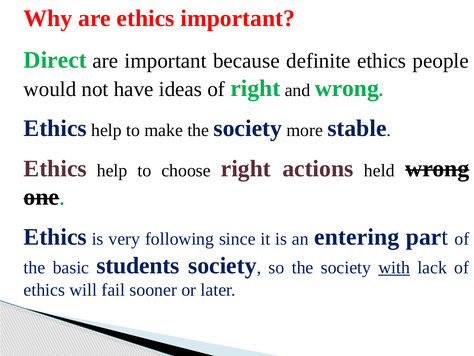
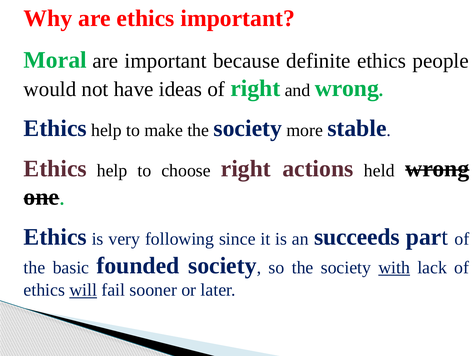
Direct: Direct -> Moral (55, 60)
entering: entering -> succeeds (357, 237)
students: students -> founded (138, 265)
will underline: none -> present (83, 290)
